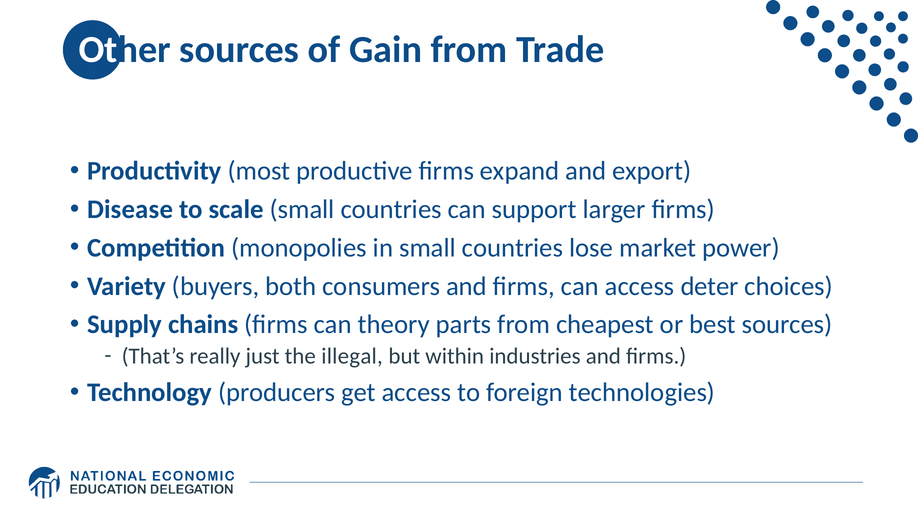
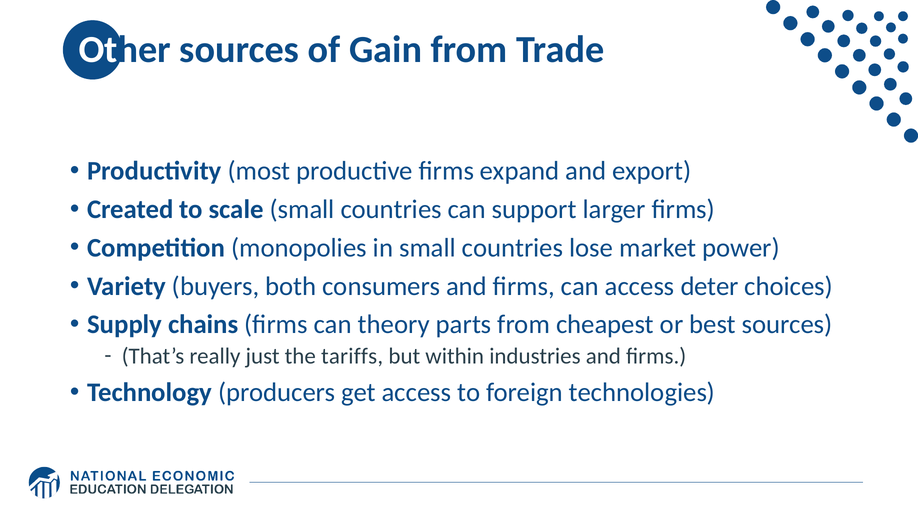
Disease: Disease -> Created (130, 209)
illegal: illegal -> tariffs (352, 357)
